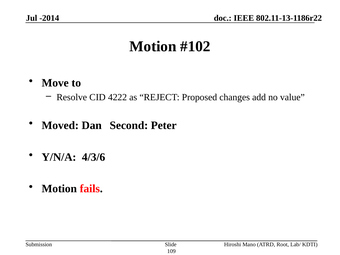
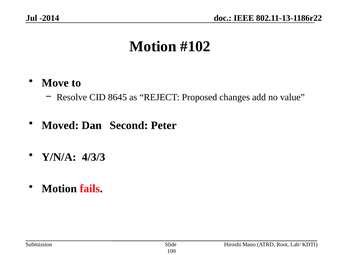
4222: 4222 -> 8645 (117, 97)
4/3/6: 4/3/6 -> 4/3/3 (94, 157)
